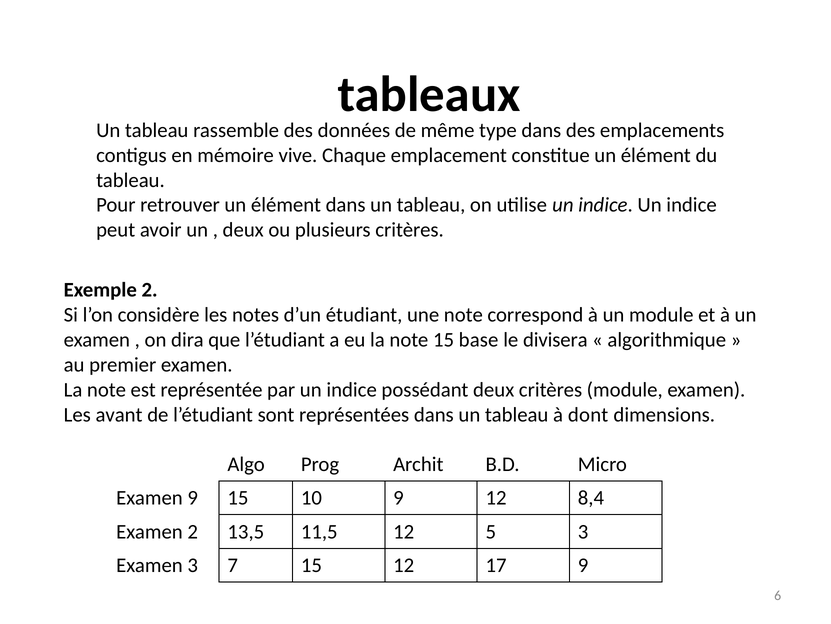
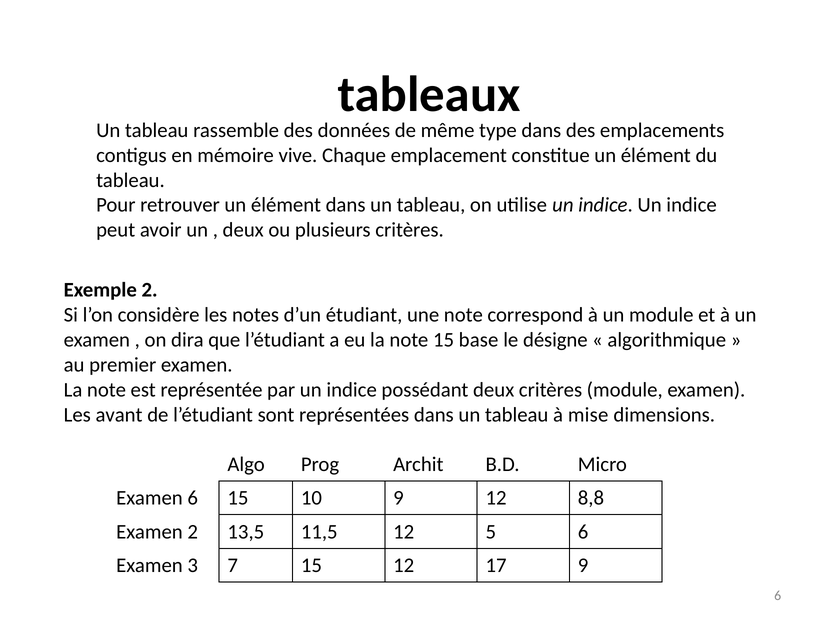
divisera: divisera -> désigne (555, 340)
dont: dont -> mise (588, 414)
Examen 9: 9 -> 6 (193, 497)
8,4: 8,4 -> 8,8 (591, 497)
5 3: 3 -> 6 (583, 531)
